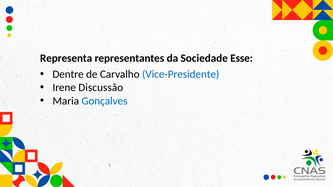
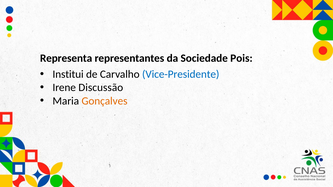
Esse: Esse -> Pois (241, 58)
Dentre: Dentre -> Institui (68, 74)
Gonçalves colour: blue -> orange (105, 101)
